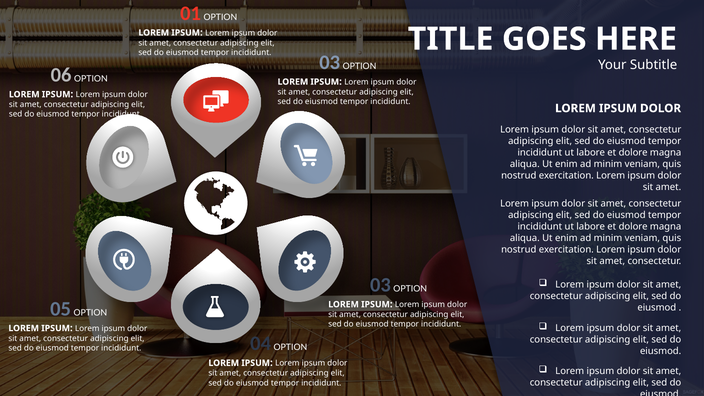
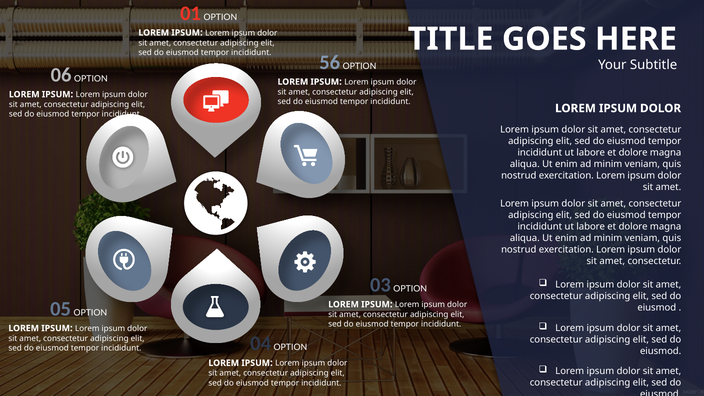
03: 03 -> 56 (330, 62)
